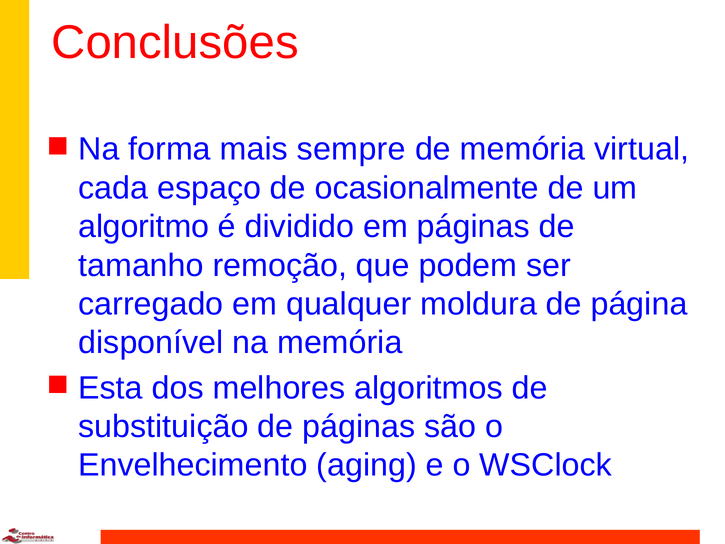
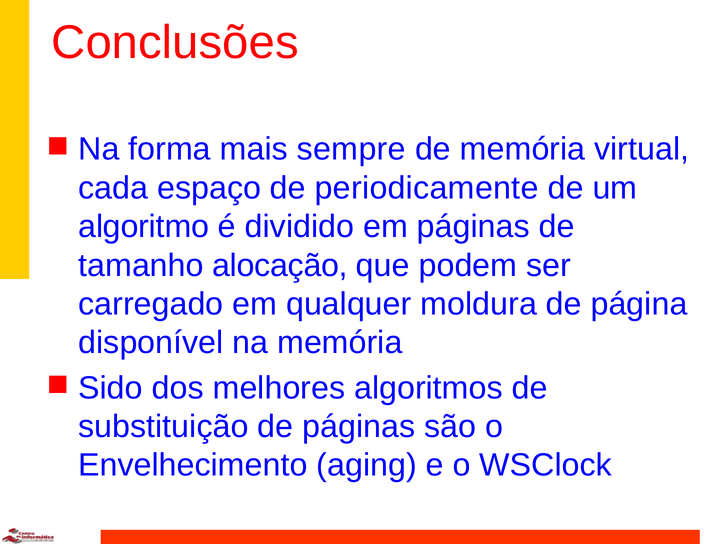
ocasionalmente: ocasionalmente -> periodicamente (427, 188)
remoção: remoção -> alocação (280, 265)
Esta: Esta -> Sido (111, 388)
